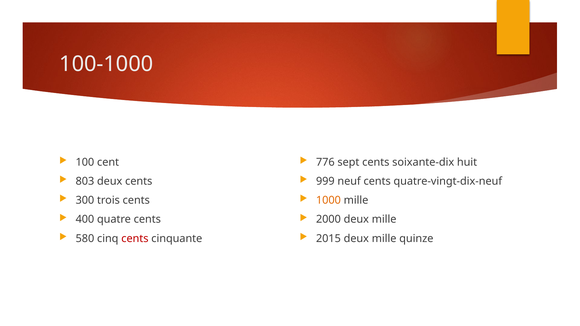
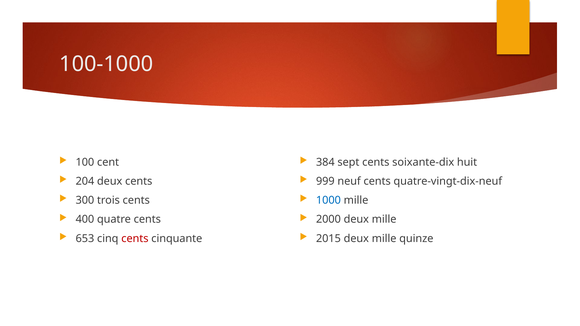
776: 776 -> 384 (325, 162)
803: 803 -> 204 (85, 181)
1000 colour: orange -> blue (328, 200)
580: 580 -> 653 (85, 239)
